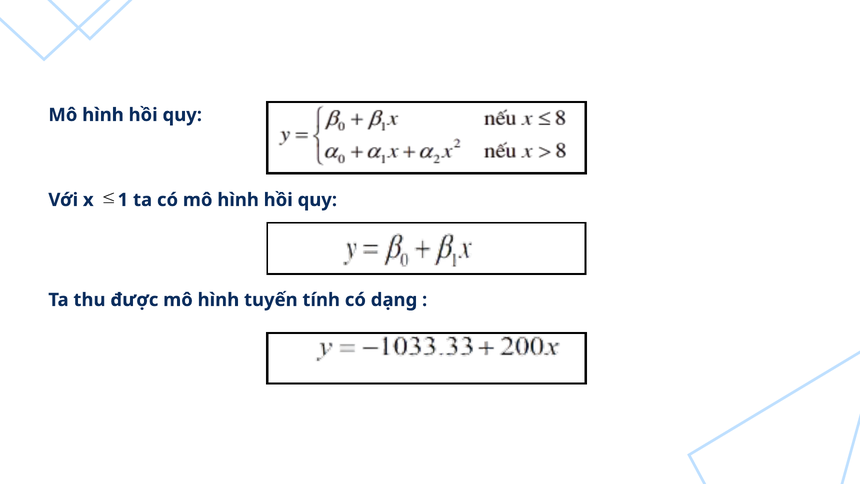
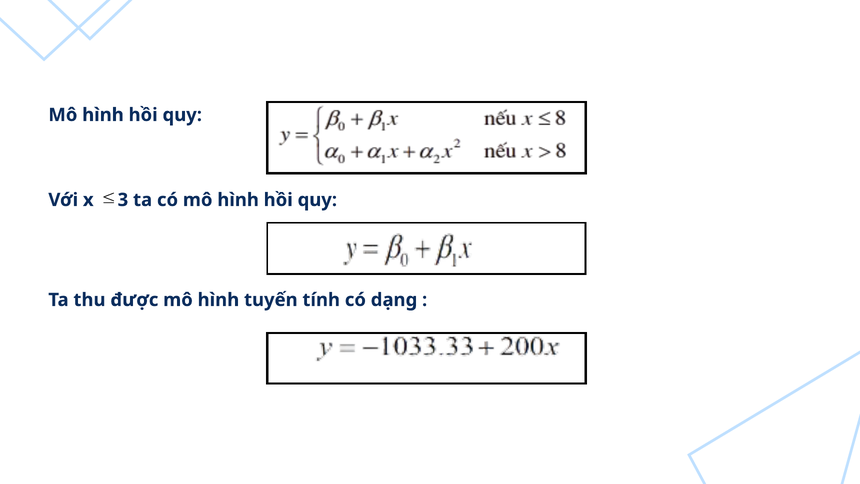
1: 1 -> 3 (123, 200)
